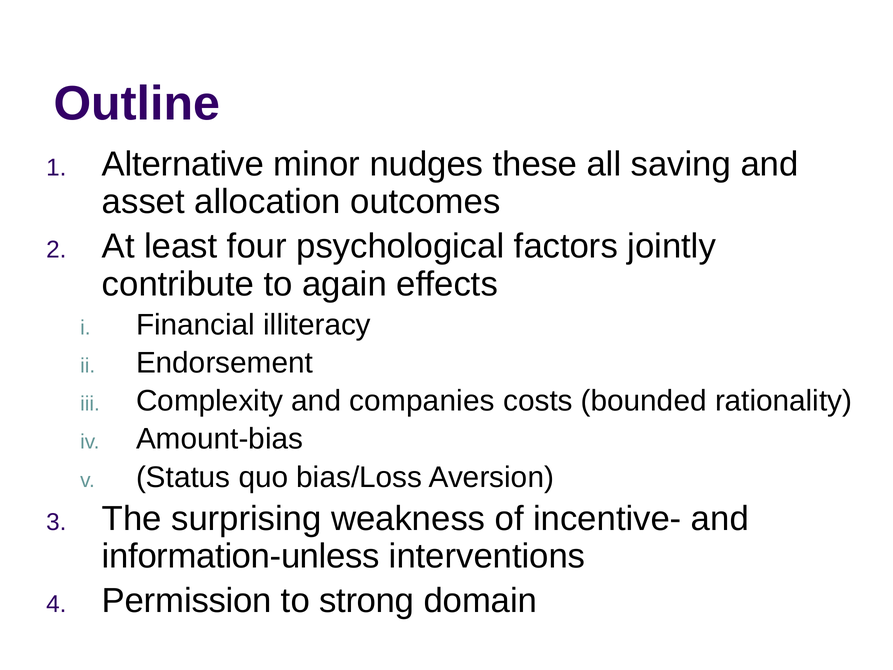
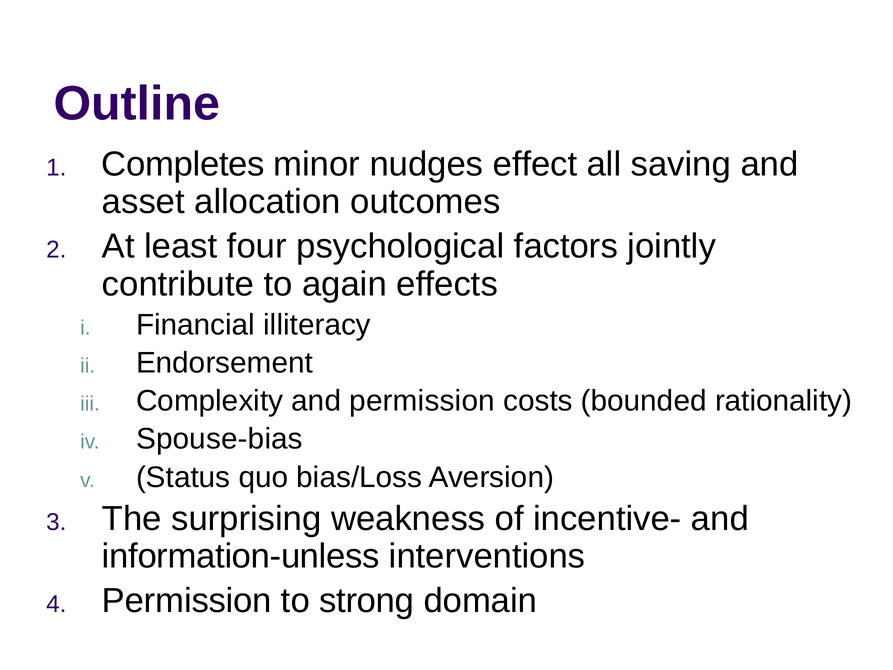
Alternative: Alternative -> Completes (183, 164)
these: these -> effect (535, 164)
and companies: companies -> permission (422, 401)
Amount-bias: Amount-bias -> Spouse-bias (219, 439)
